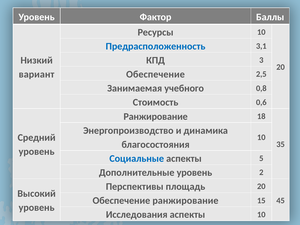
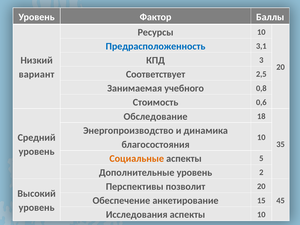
Обеспечение: Обеспечение -> Соответствует (156, 74)
Ранжирование: Ранжирование -> Обследование (156, 116)
Социальные colour: blue -> orange (137, 159)
площадь: площадь -> позволит (186, 187)
Обеспечение ранжирование: ранжирование -> анкетирование (185, 201)
